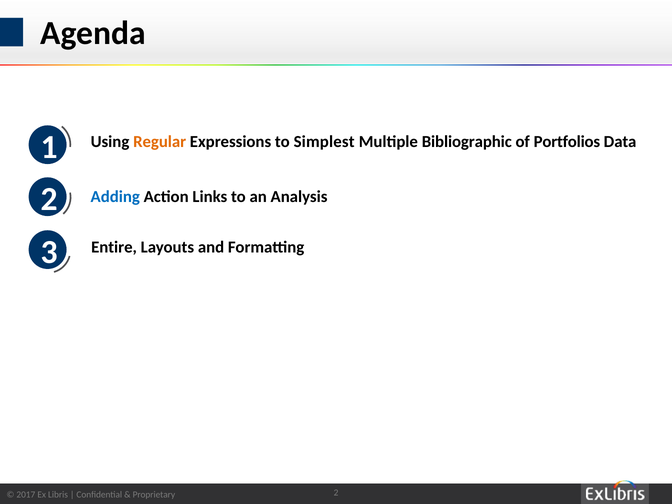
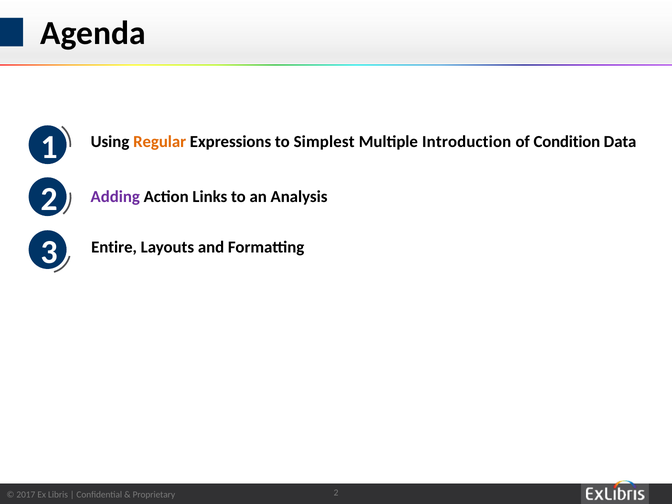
Bibliographic: Bibliographic -> Introduction (467, 142)
Portfolios: Portfolios -> Condition (567, 142)
Adding colour: blue -> purple (115, 197)
